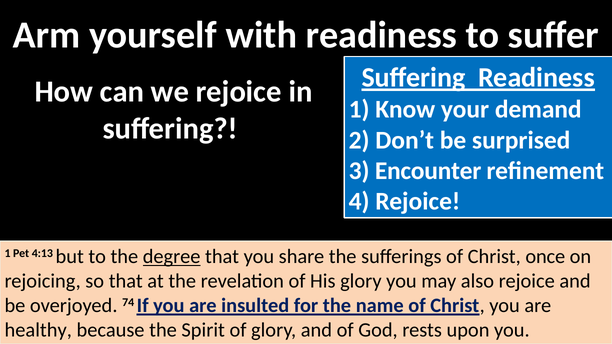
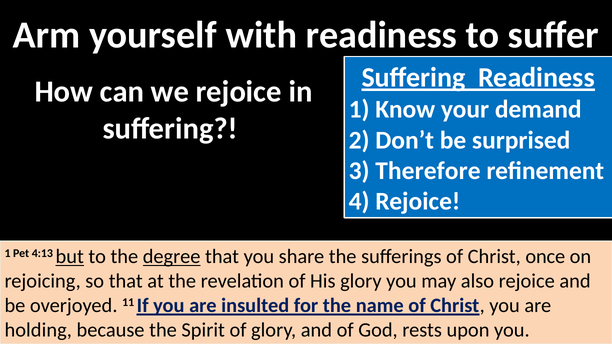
Encounter: Encounter -> Therefore (428, 171)
but underline: none -> present (70, 257)
74: 74 -> 11 (128, 303)
healthy: healthy -> holding (38, 330)
